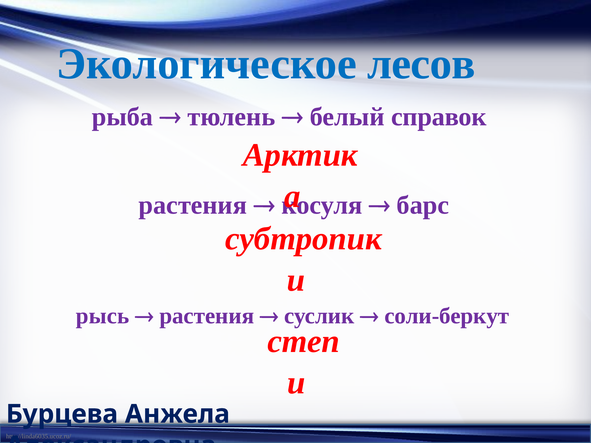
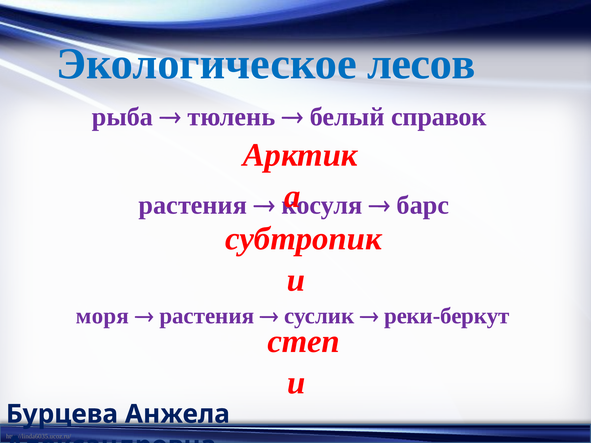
рысь: рысь -> моря (102, 316)
соли-беркут: соли-беркут -> реки-беркут (447, 316)
